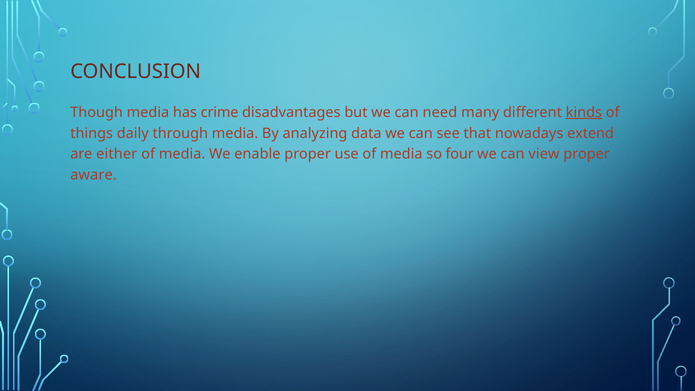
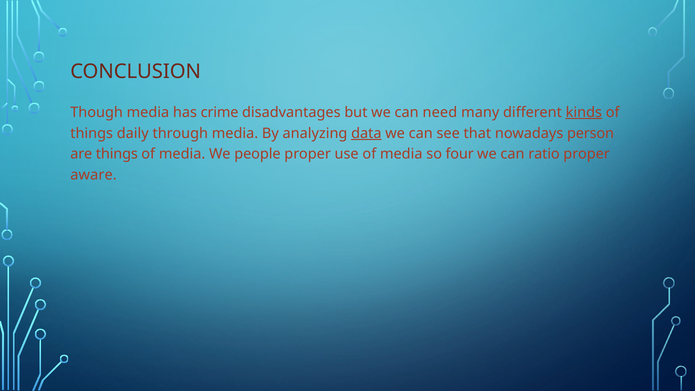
data underline: none -> present (366, 133)
extend: extend -> person (591, 133)
are either: either -> things (117, 154)
enable: enable -> people (257, 154)
view: view -> ratio (544, 154)
